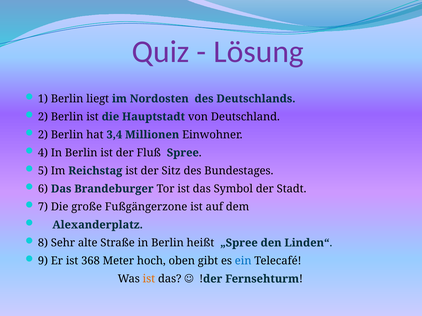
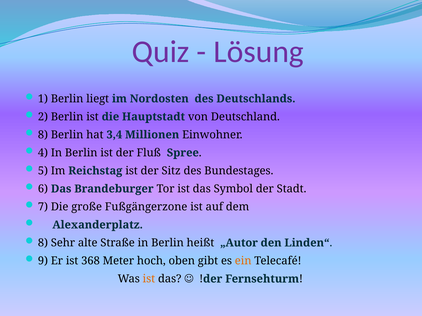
2: 2 -> 8 (43, 135)
„Spree: „Spree -> „Autor (239, 243)
ein colour: blue -> orange (243, 261)
